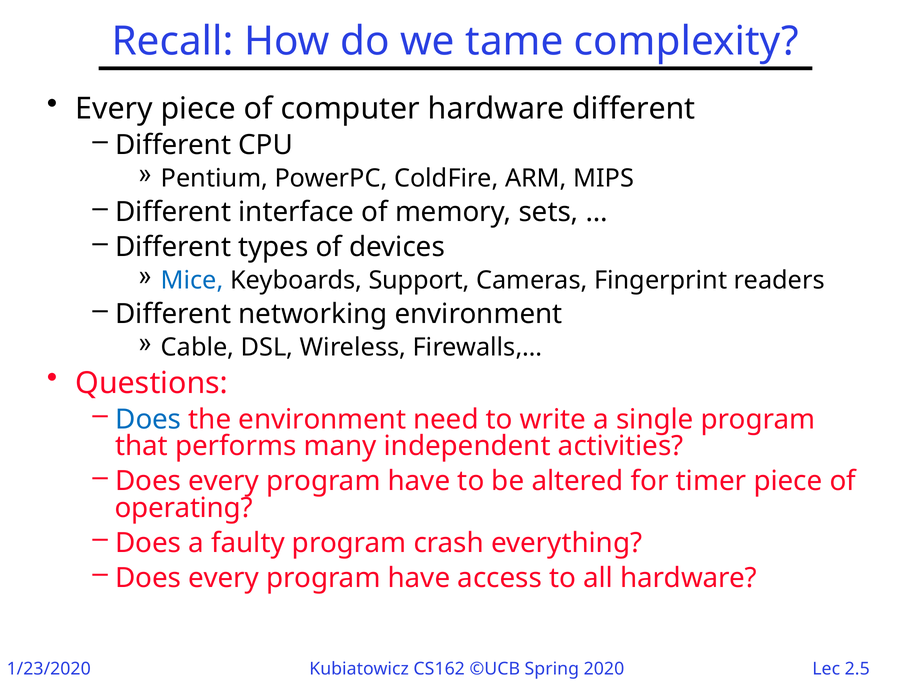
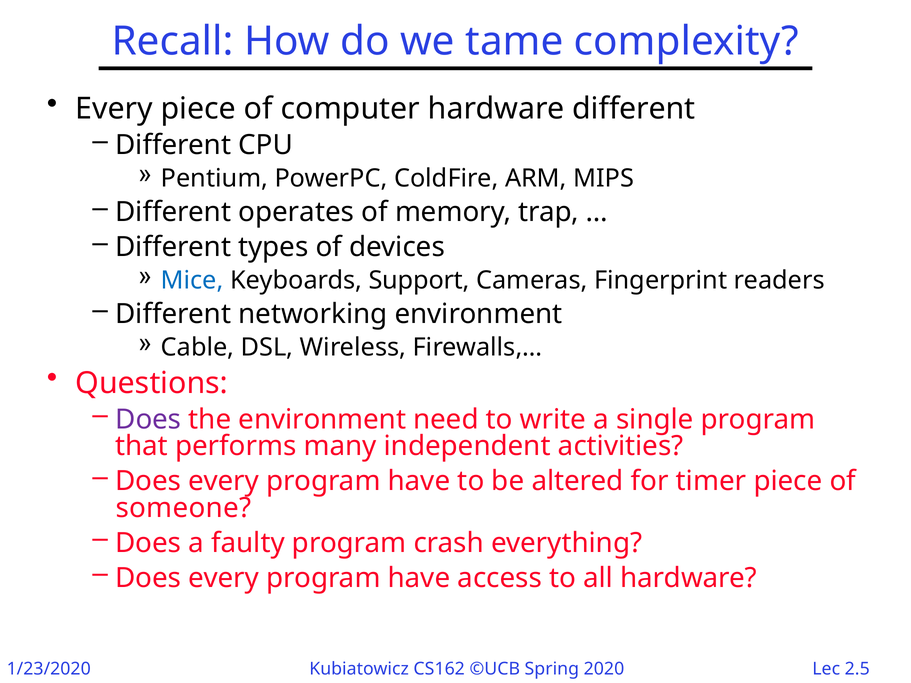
interface: interface -> operates (296, 212)
sets: sets -> trap (549, 212)
Does colour: blue -> purple (148, 420)
operating: operating -> someone (184, 508)
